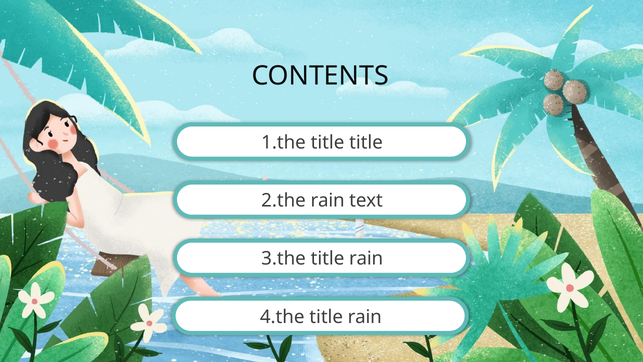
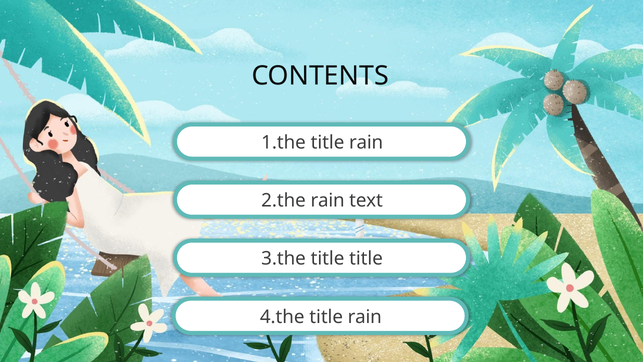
1.the title title: title -> rain (366, 142)
3.the title rain: rain -> title (366, 258)
